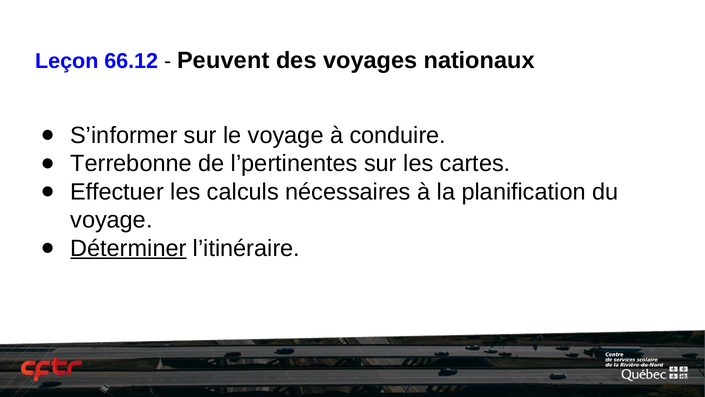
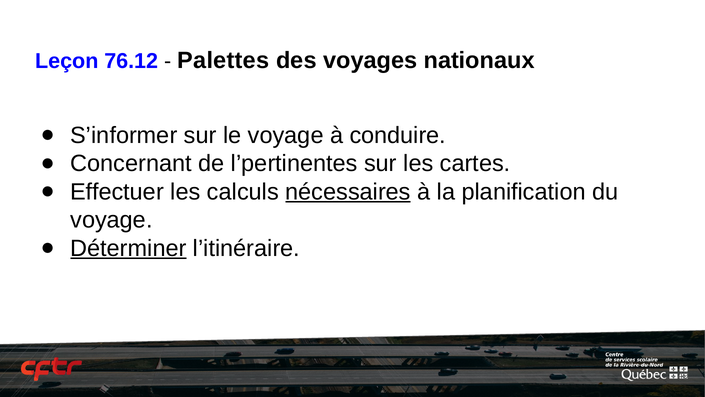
66.12: 66.12 -> 76.12 (131, 61)
Peuvent: Peuvent -> Palettes (223, 61)
Terrebonne: Terrebonne -> Concernant (131, 163)
nécessaires underline: none -> present (348, 192)
